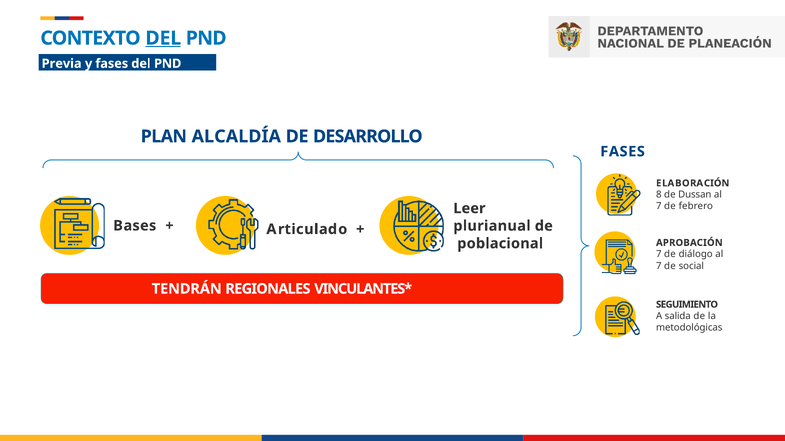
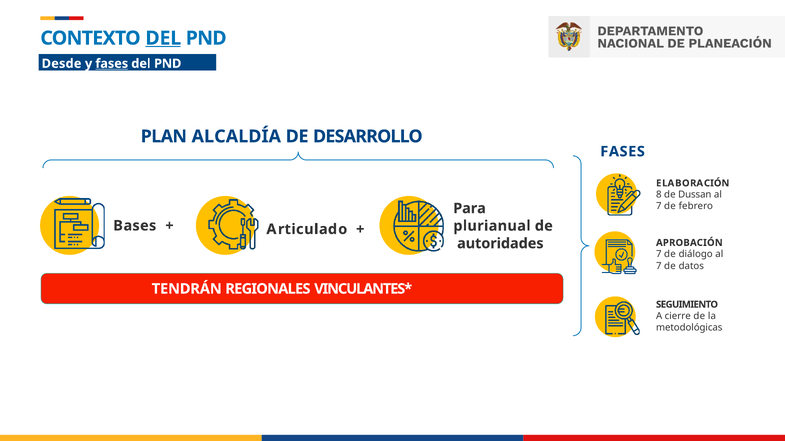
Previa: Previa -> Desde (62, 64)
fases underline: none -> present (112, 64)
Leer: Leer -> Para (470, 209)
poblacional: poblacional -> autoridades (500, 244)
social: social -> datos (691, 266)
salida: salida -> cierre (678, 316)
